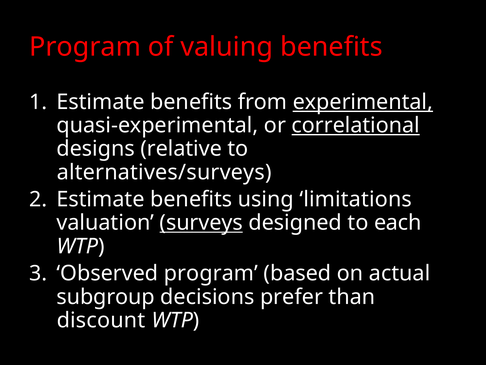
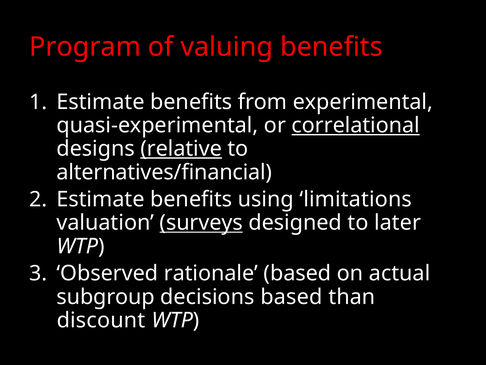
experimental underline: present -> none (363, 102)
relative underline: none -> present (181, 149)
alternatives/surveys: alternatives/surveys -> alternatives/financial (164, 172)
each: each -> later (398, 223)
Observed program: program -> rationale (211, 273)
decisions prefer: prefer -> based (291, 296)
